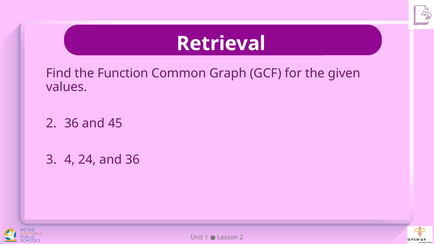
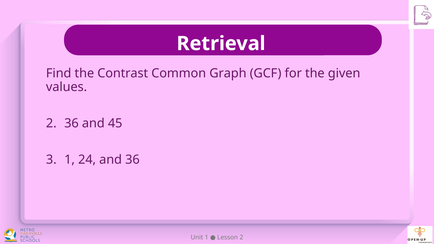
Function: Function -> Contrast (123, 73)
4: 4 -> 1 (70, 160)
